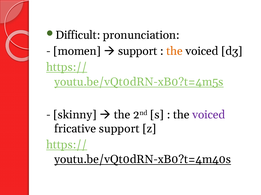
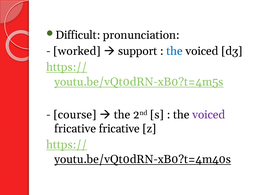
momen: momen -> worked (77, 51)
the colour: orange -> blue (174, 51)
skinny: skinny -> course (75, 115)
fricative support: support -> fricative (119, 129)
